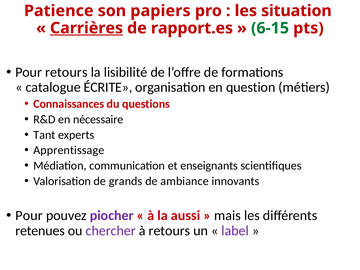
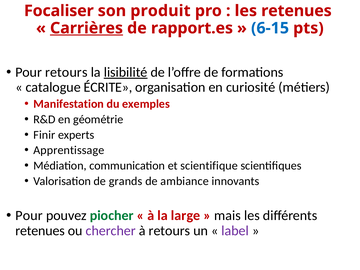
Patience: Patience -> Focaliser (59, 11)
papiers: papiers -> produit (160, 11)
les situation: situation -> retenues (296, 11)
6-15 colour: green -> blue (270, 28)
lisibilité underline: none -> present (126, 72)
question: question -> curiosité (251, 87)
Connaissances: Connaissances -> Manifestation (69, 104)
questions: questions -> exemples (146, 104)
nécessaire: nécessaire -> géométrie (98, 119)
Tant: Tant -> Finir (44, 135)
enseignants: enseignants -> scientifique (209, 166)
piocher colour: purple -> green (112, 216)
aussi: aussi -> large (186, 216)
